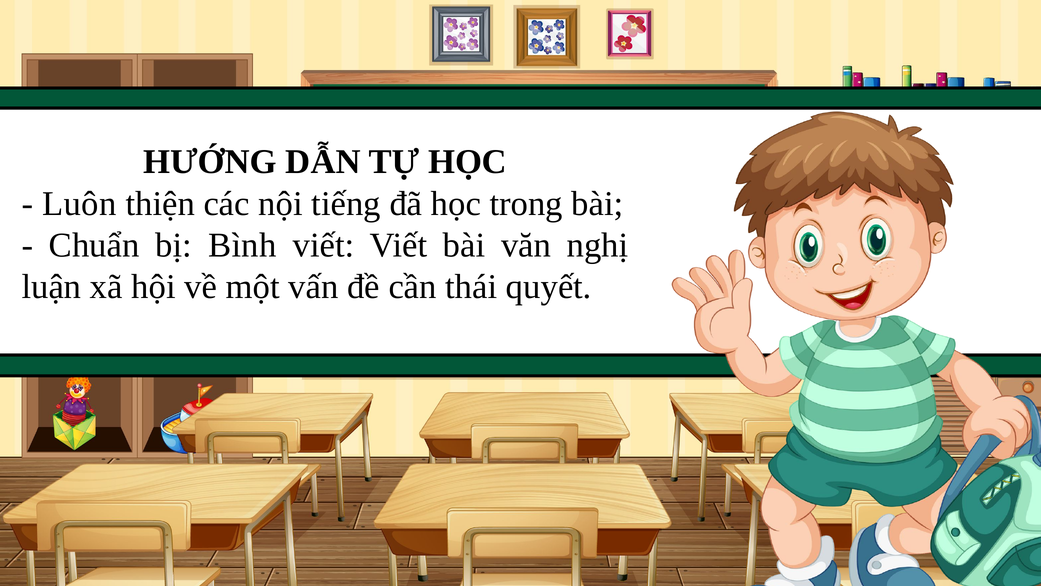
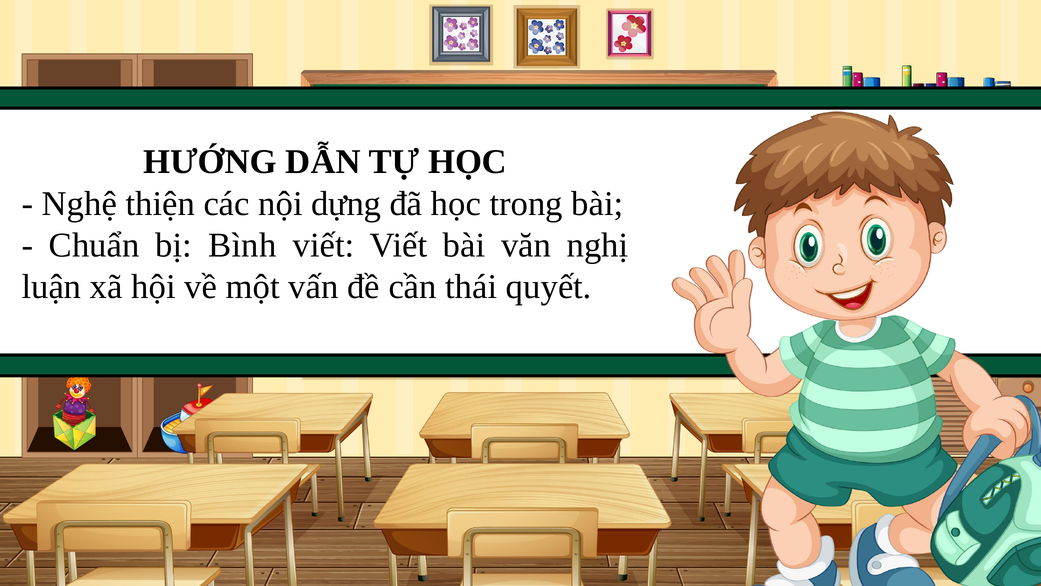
Luôn: Luôn -> Nghệ (79, 203)
tiếng: tiếng -> dựng (346, 203)
